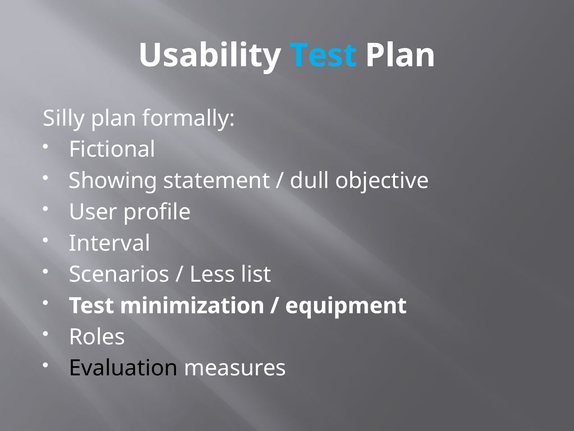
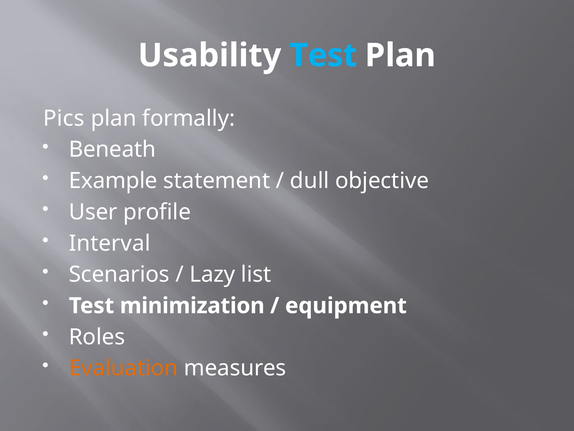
Silly: Silly -> Pics (64, 118)
Fictional: Fictional -> Beneath (112, 149)
Showing: Showing -> Example (113, 181)
Less: Less -> Lazy (212, 274)
Evaluation colour: black -> orange (123, 368)
